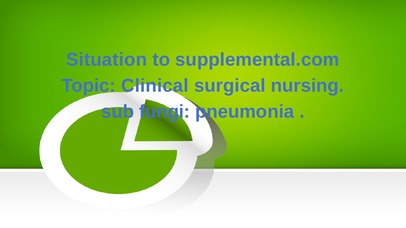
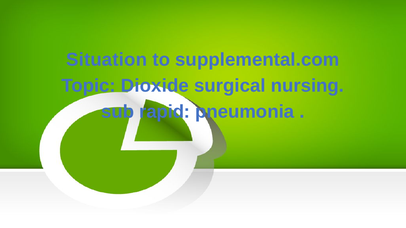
Clinical: Clinical -> Dioxide (155, 86)
fungi: fungi -> rapid (165, 112)
